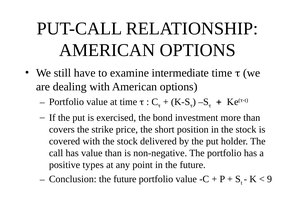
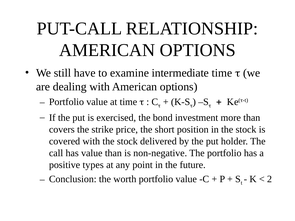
Conclusion the future: future -> worth (125, 179)
9: 9 -> 2 (269, 179)
